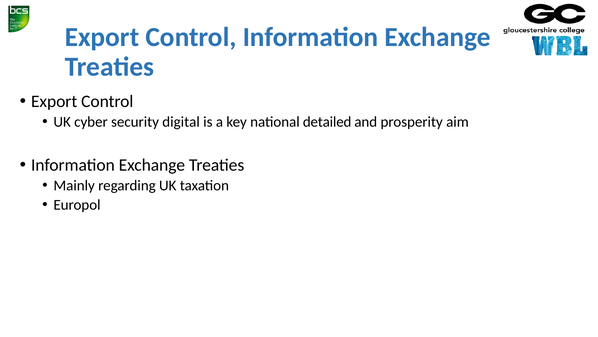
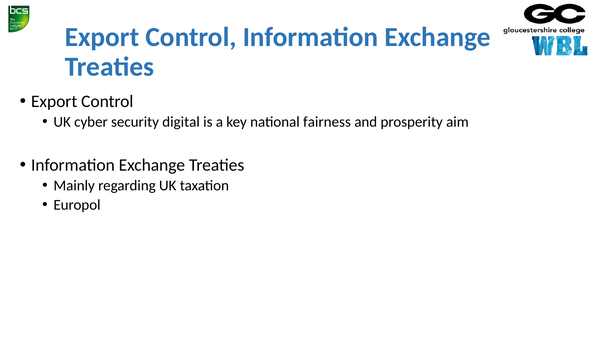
detailed: detailed -> fairness (327, 122)
